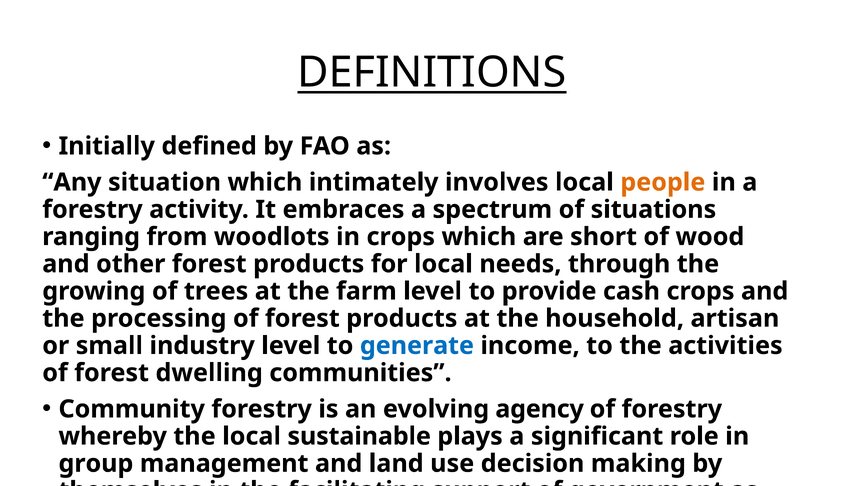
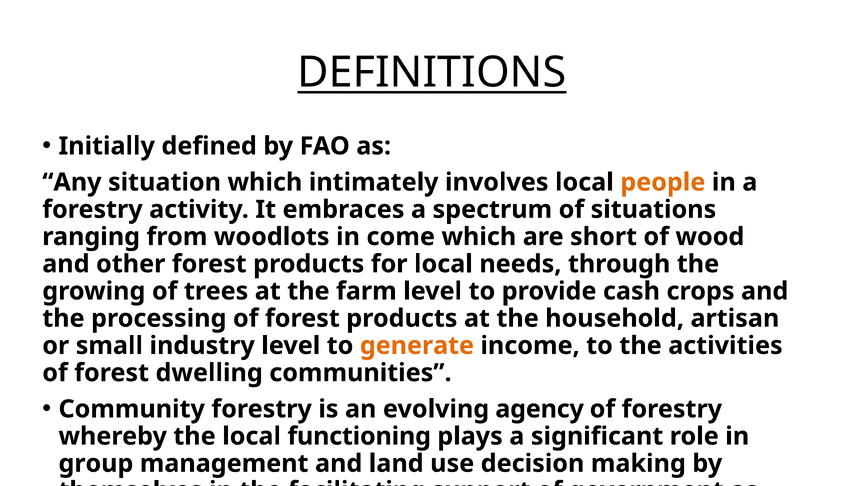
in crops: crops -> come (401, 237)
generate colour: blue -> orange (417, 346)
sustainable: sustainable -> functioning (359, 436)
